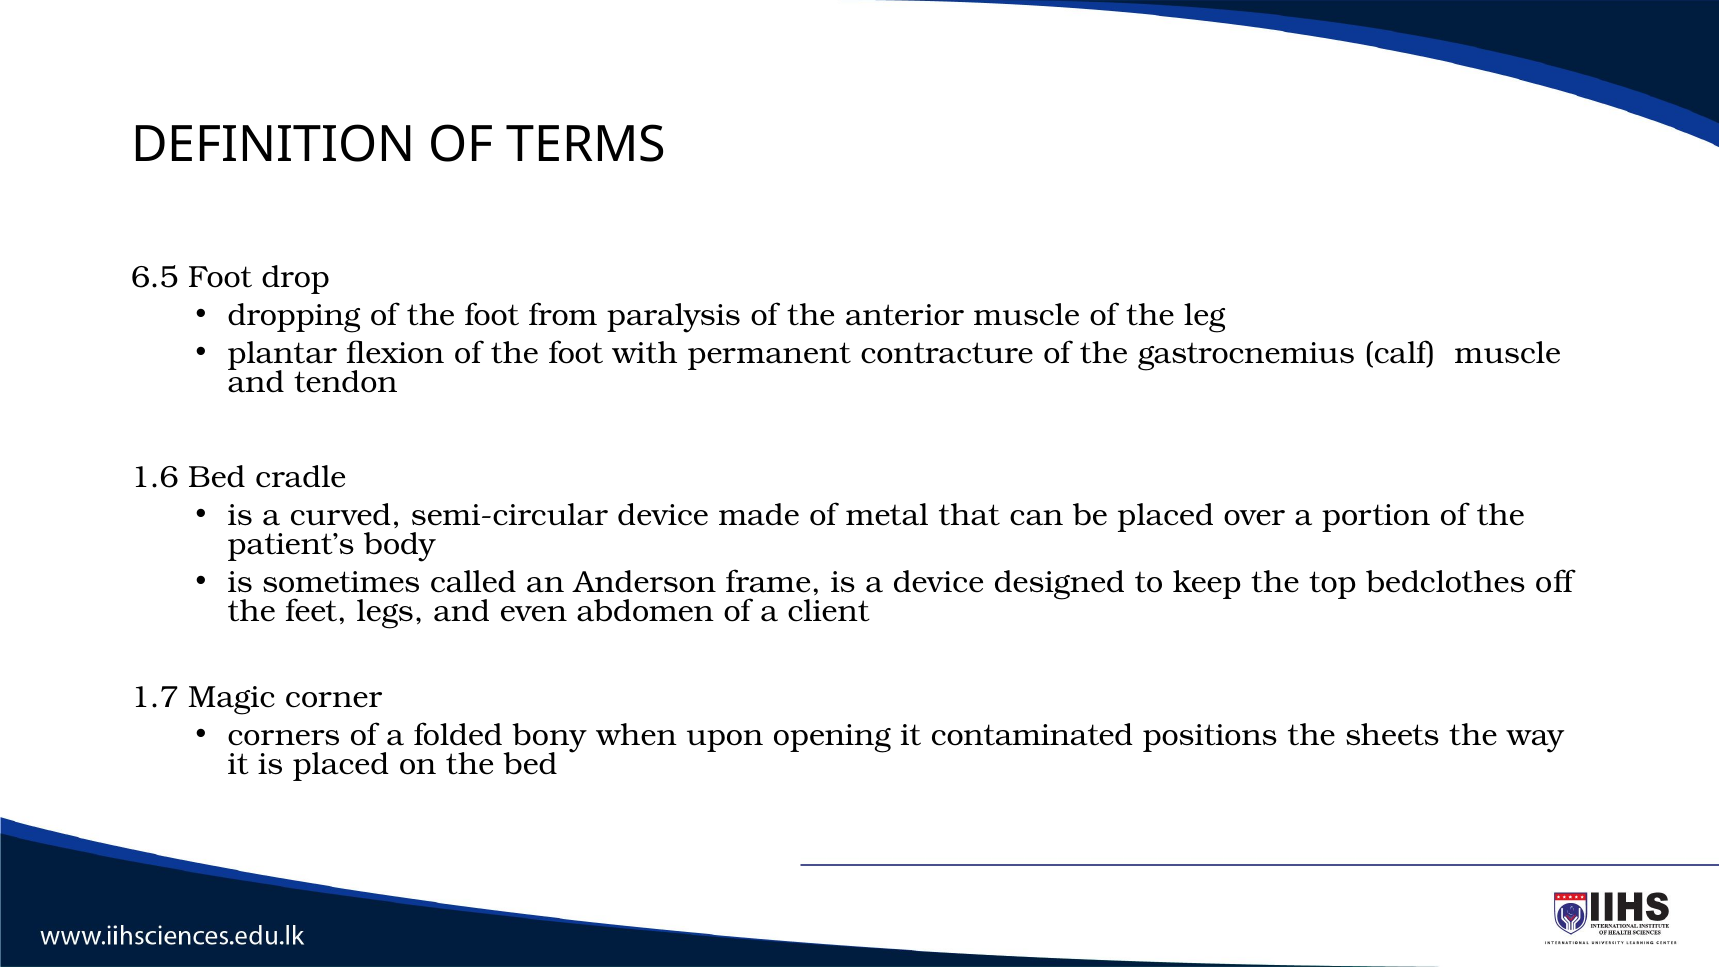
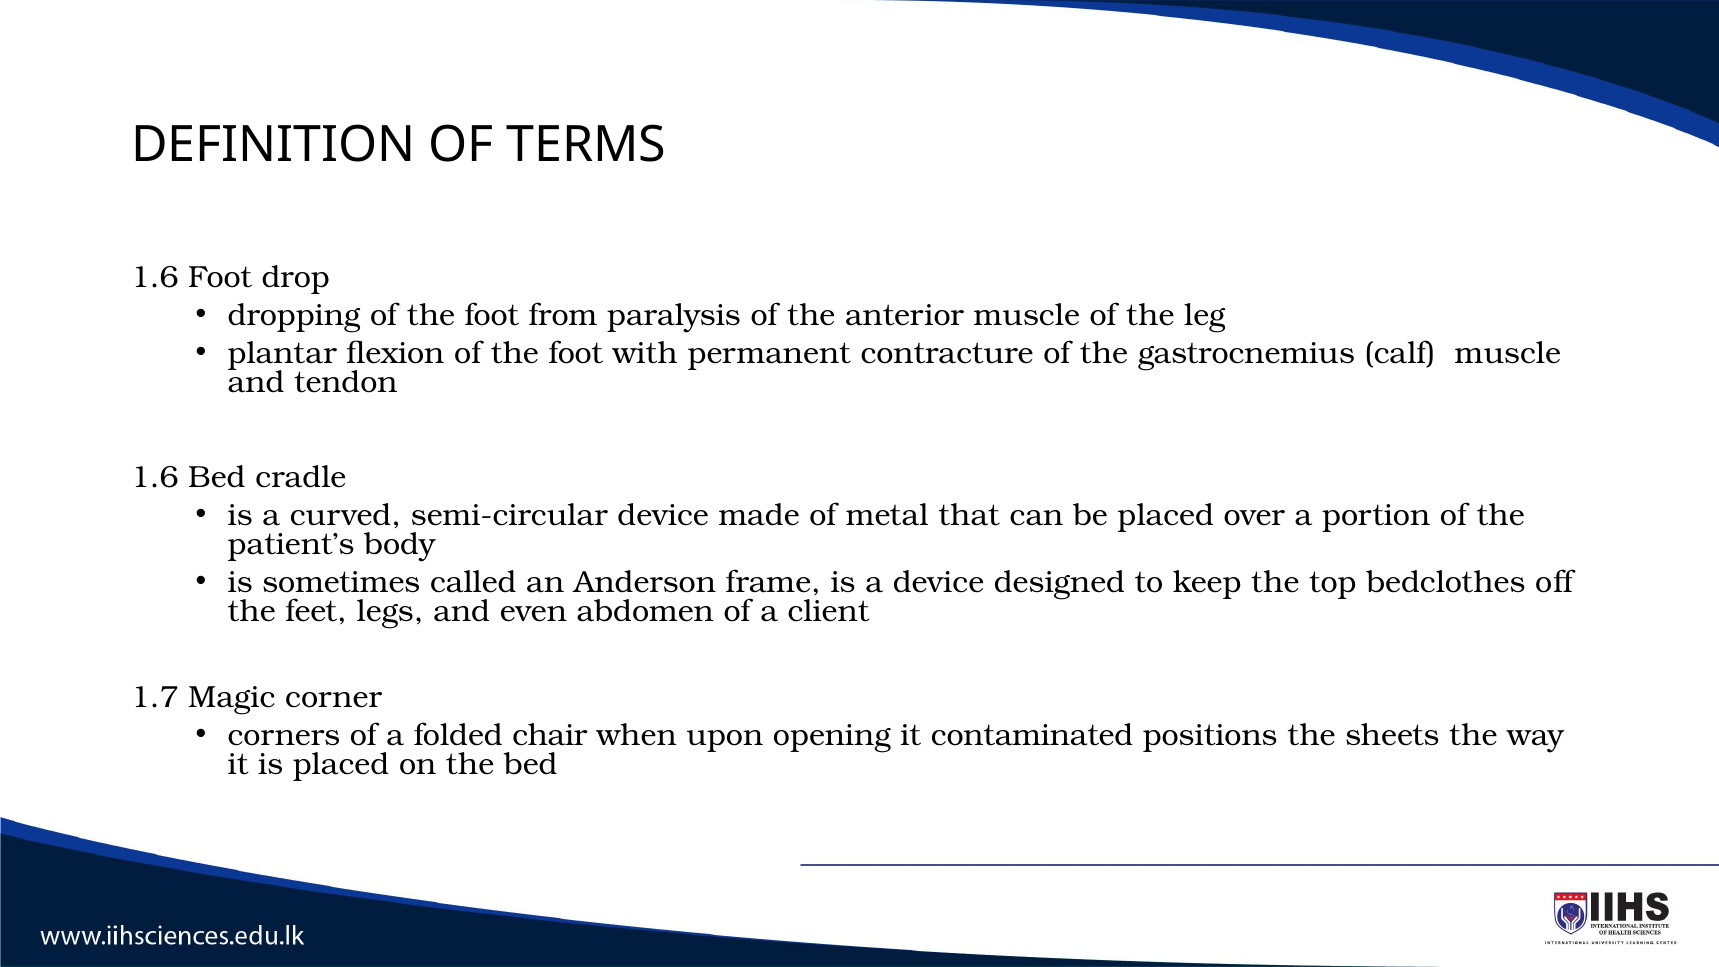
6.5: 6.5 -> 1.6 (155, 277)
bony: bony -> chair (550, 735)
